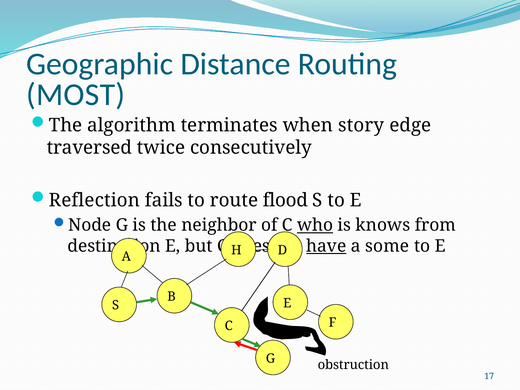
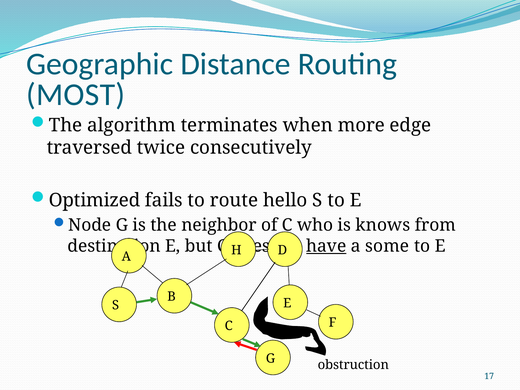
story: story -> more (361, 125)
Reflection: Reflection -> Optimized (95, 200)
flood: flood -> hello (285, 200)
who underline: present -> none (315, 225)
